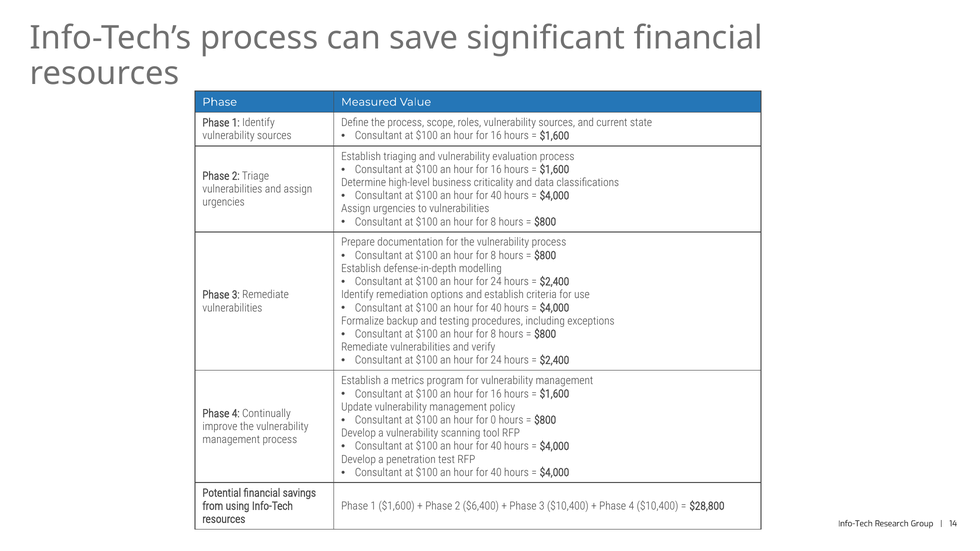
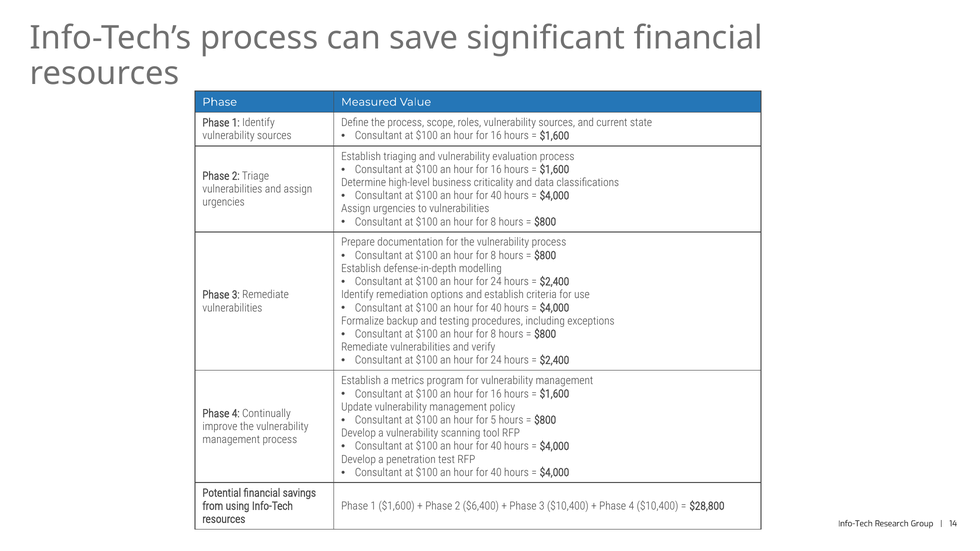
0: 0 -> 5 (493, 420)
